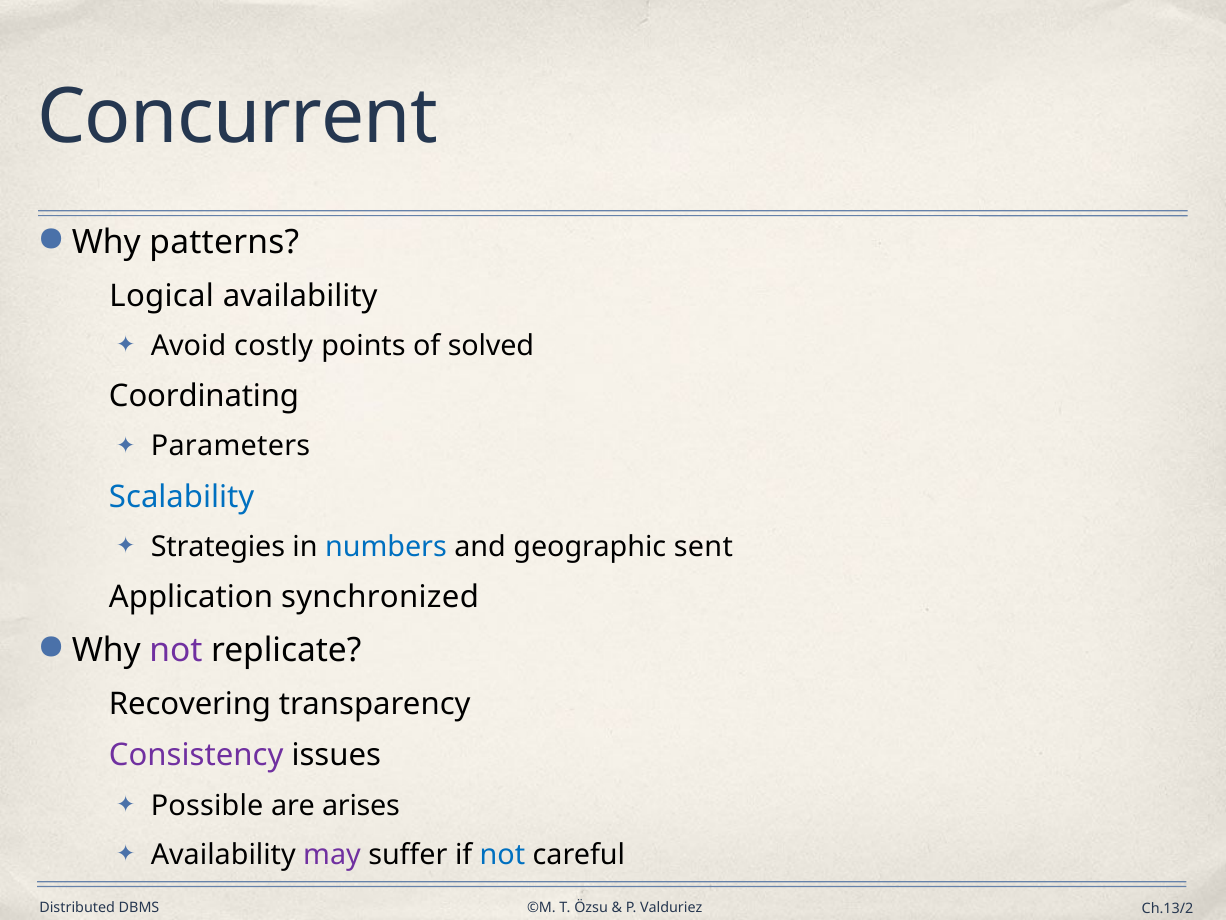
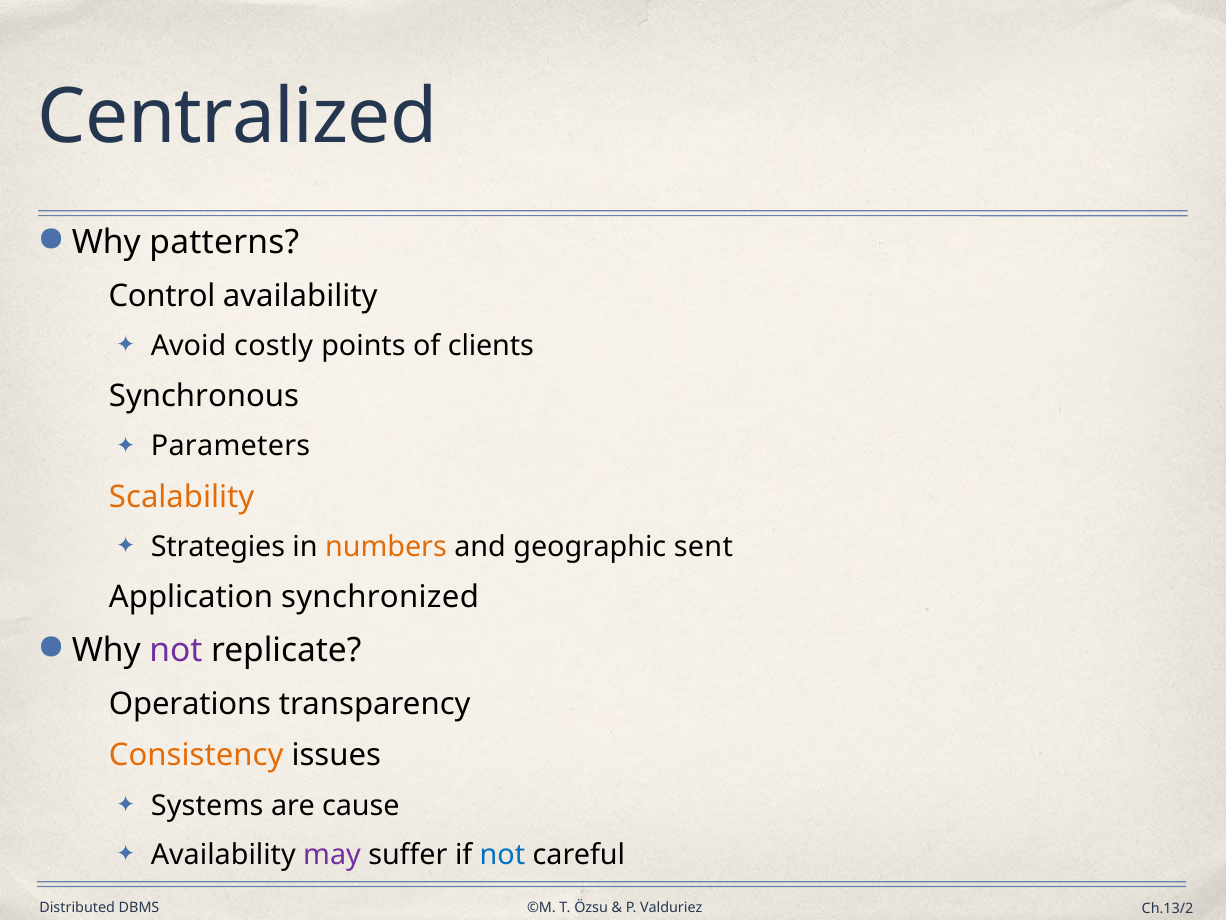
Concurrent: Concurrent -> Centralized (238, 117)
Logical: Logical -> Control (162, 296)
solved: solved -> clients (491, 346)
Coordinating: Coordinating -> Synchronous (204, 396)
Scalability colour: blue -> orange (182, 497)
numbers colour: blue -> orange (386, 547)
Recovering: Recovering -> Operations (190, 703)
Consistency colour: purple -> orange (196, 755)
Possible: Possible -> Systems (207, 805)
arises: arises -> cause (361, 805)
